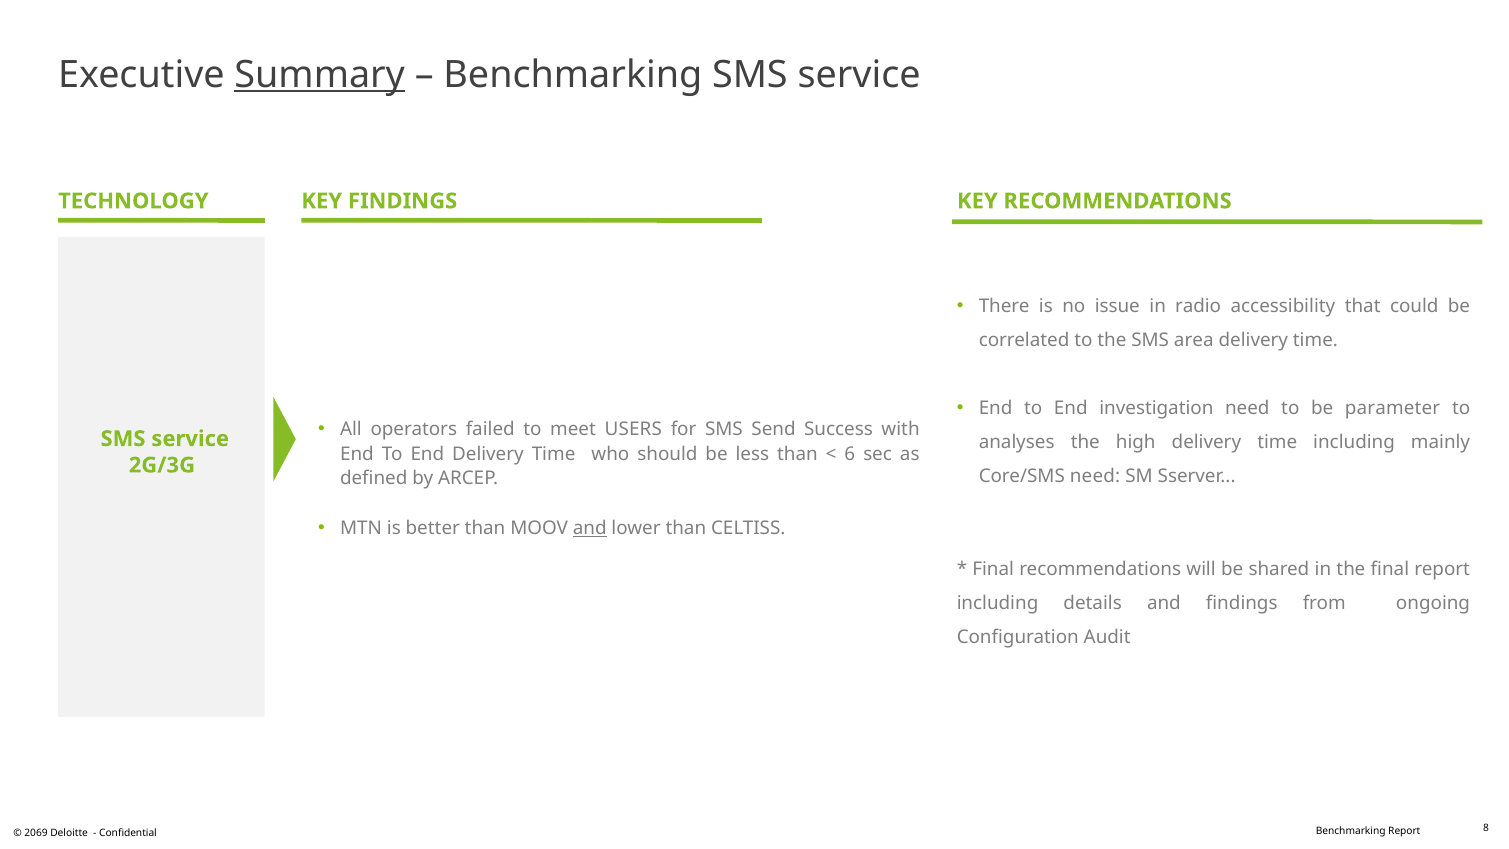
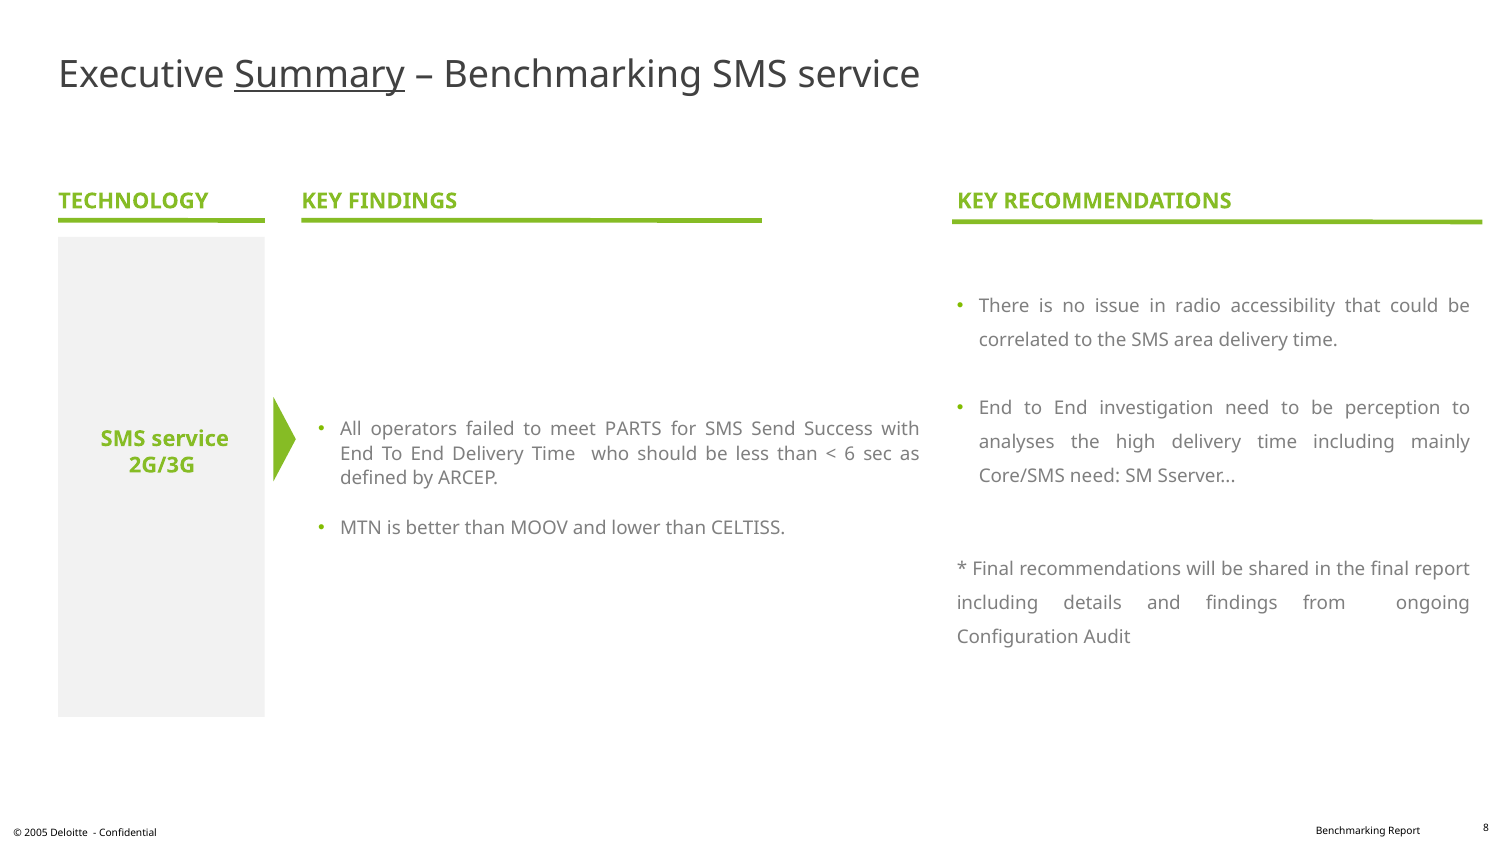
parameter: parameter -> perception (1393, 408)
USERS: USERS -> PARTS (633, 429)
and underline: present -> none (590, 528)
2069: 2069 -> 2005 (36, 833)
